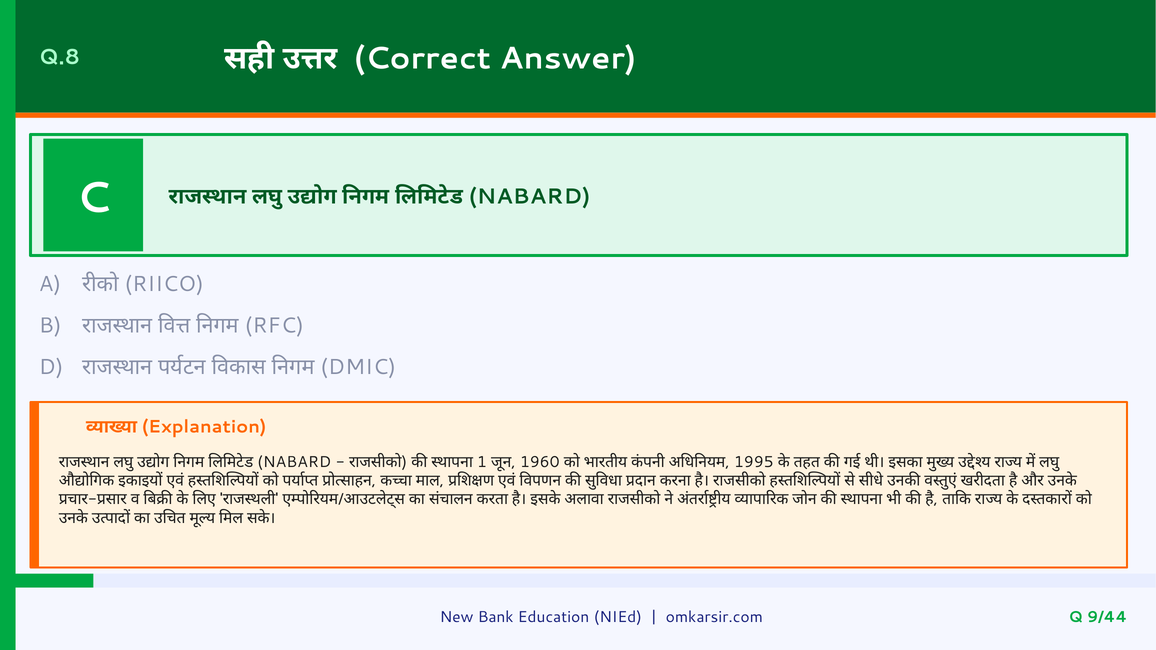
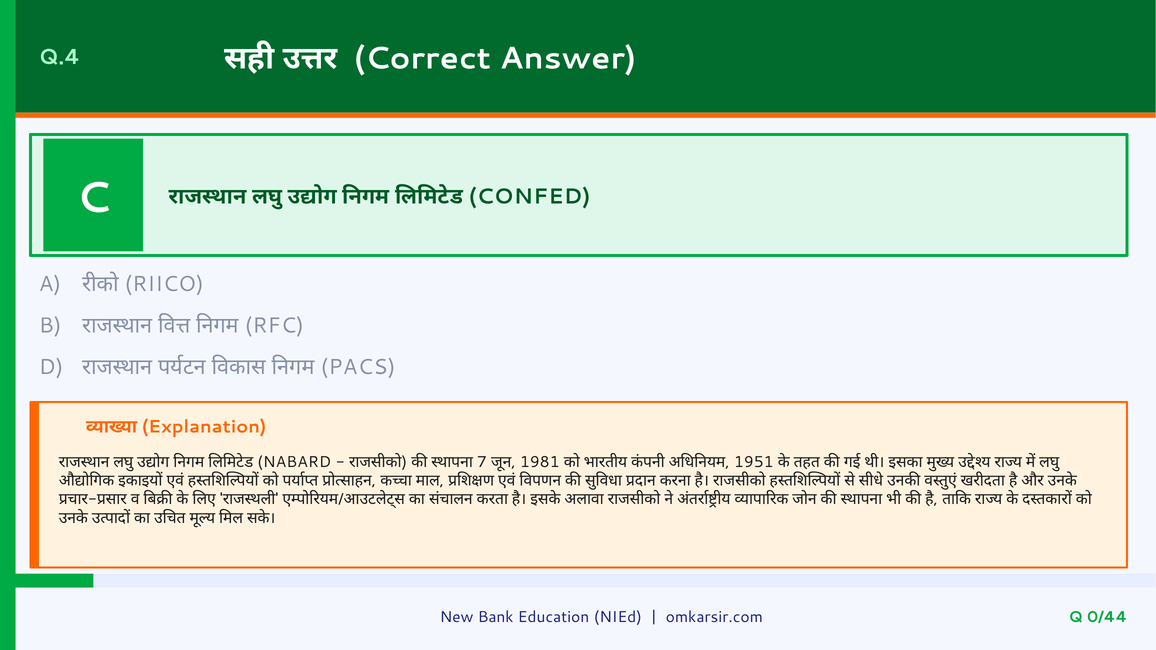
Q.8: Q.8 -> Q.4 (60, 57)
NABARD: NABARD -> CONFED (530, 197)
DMIC: DMIC -> PACS (358, 367)
1: 1 -> 7 (482, 462)
1960: 1960 -> 1981 (540, 462)
1995: 1995 -> 1951 (754, 462)
9/44: 9/44 -> 0/44 (1107, 617)
